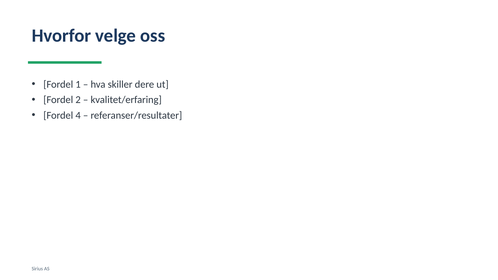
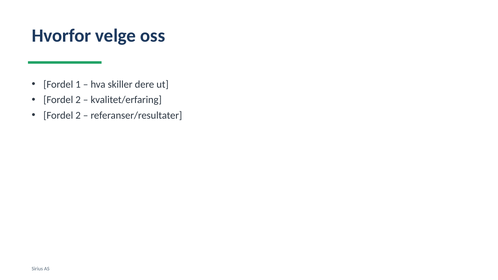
4: 4 -> 2 (78, 115)
